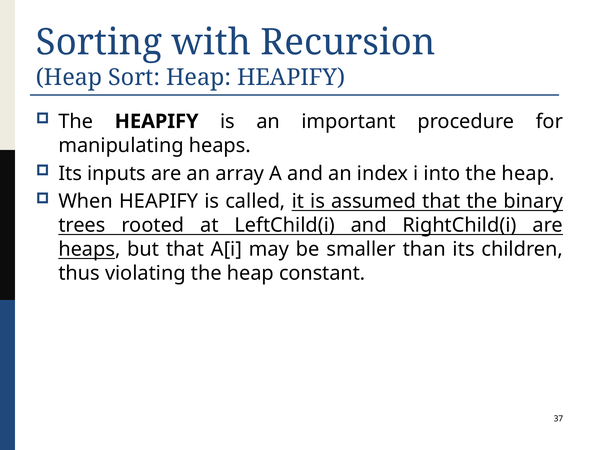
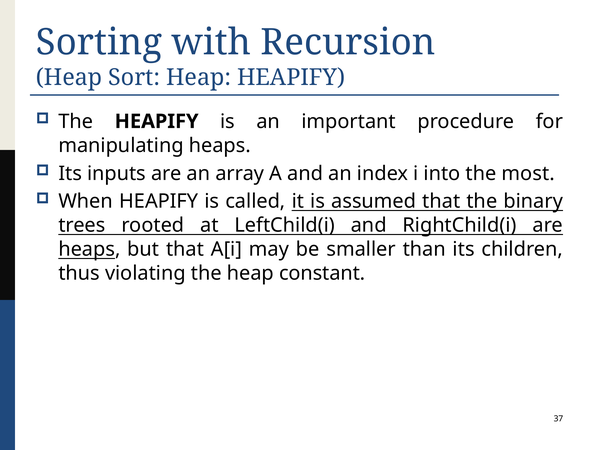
into the heap: heap -> most (528, 173)
